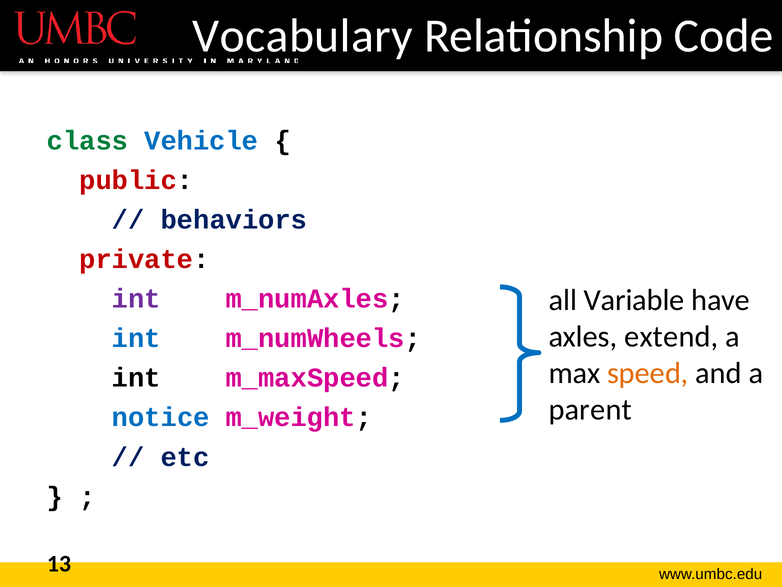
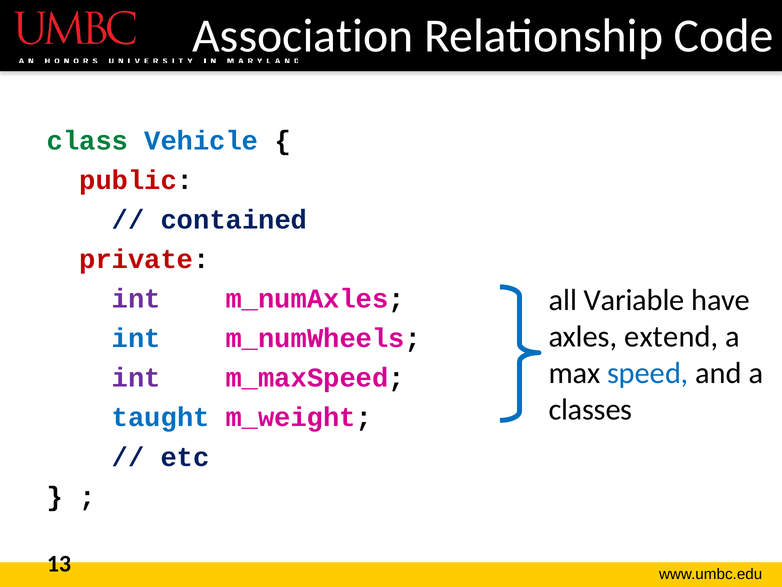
Vocabulary: Vocabulary -> Association (303, 36)
behaviors: behaviors -> contained (234, 219)
speed colour: orange -> blue (648, 373)
int colour: black -> purple (136, 378)
parent: parent -> classes (590, 409)
notice: notice -> taught (161, 417)
